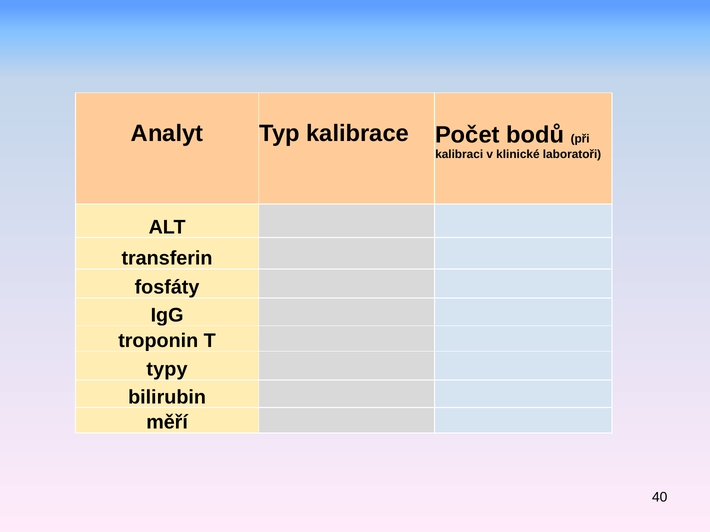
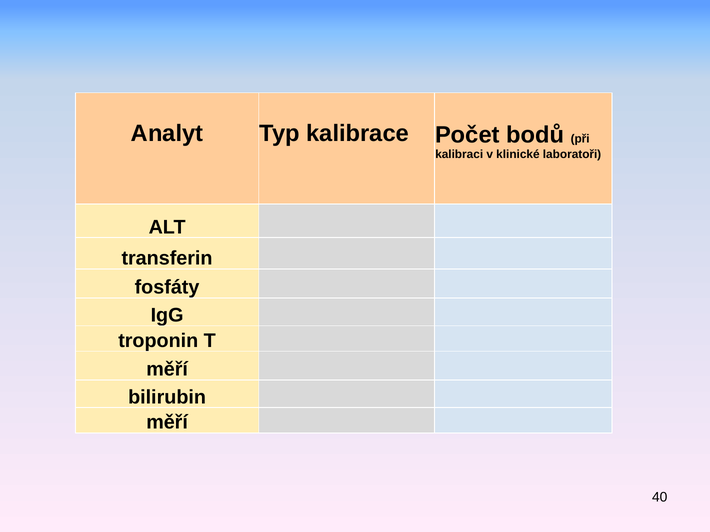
typy: typy -> měří (167, 370)
